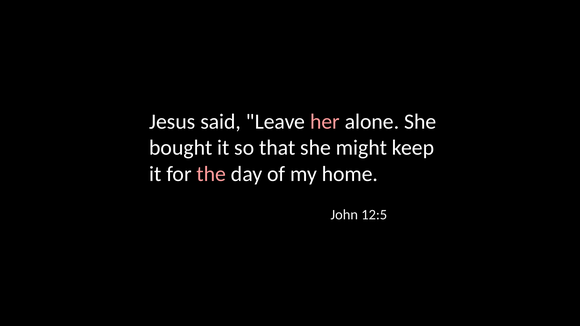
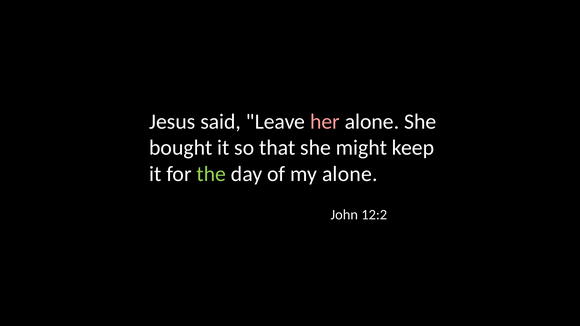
the colour: pink -> light green (211, 174)
my home: home -> alone (350, 174)
12:5: 12:5 -> 12:2 (374, 215)
